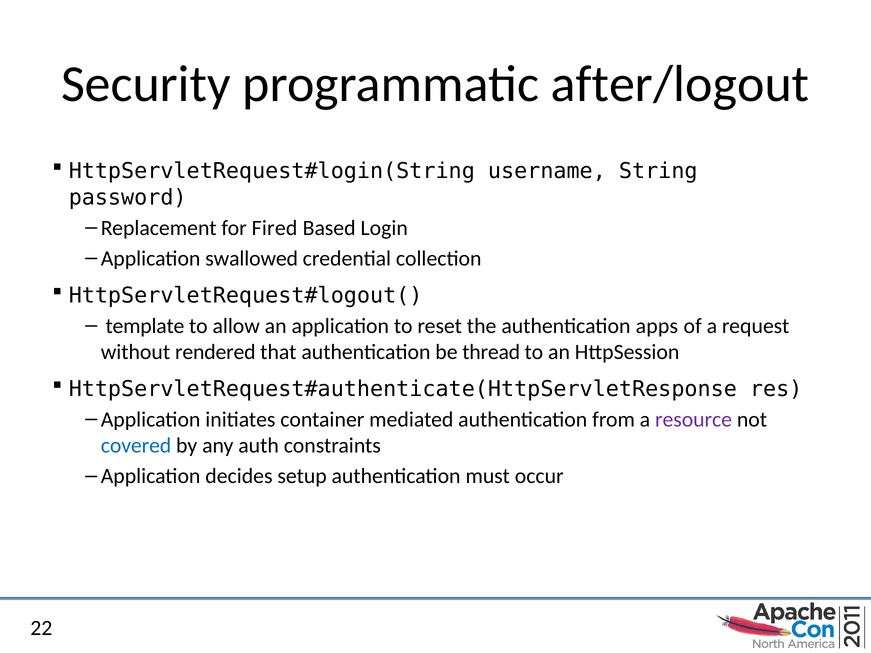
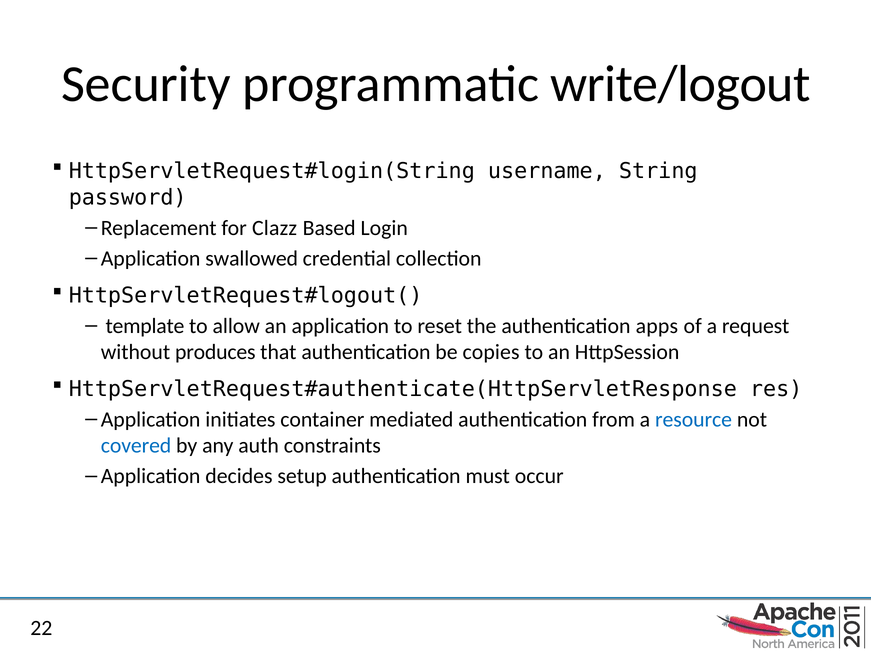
after/logout: after/logout -> write/logout (680, 84)
Fired: Fired -> Clazz (275, 228)
rendered: rendered -> produces (215, 352)
thread: thread -> copies (491, 352)
resource colour: purple -> blue (694, 420)
